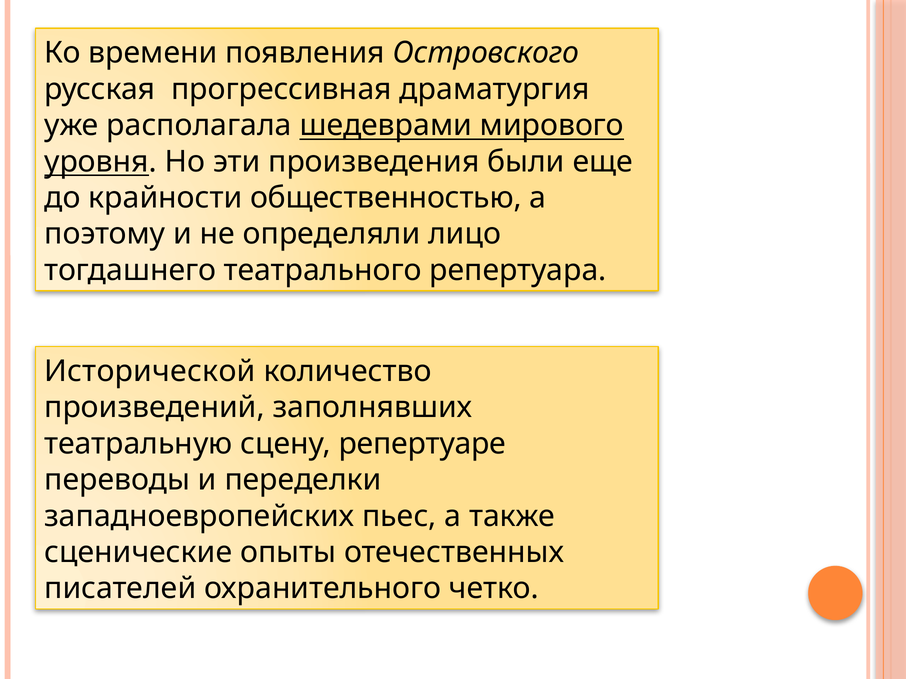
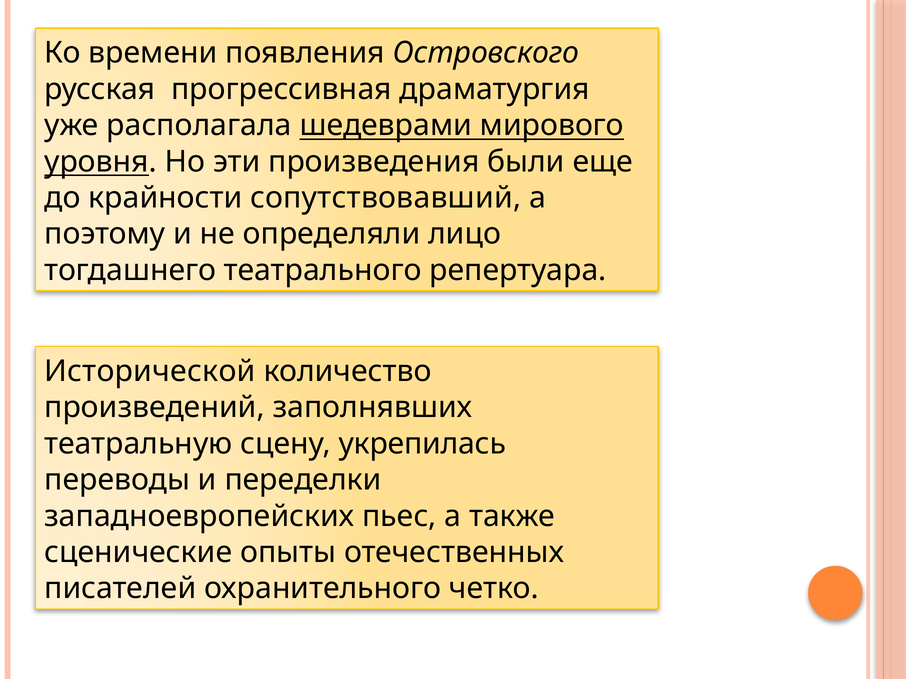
общественностью: общественностью -> сопутствовавший (386, 198)
репертуаре: репертуаре -> укрепилась (422, 444)
